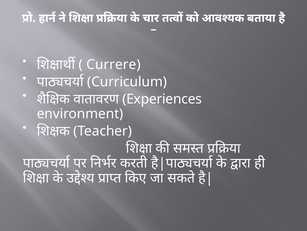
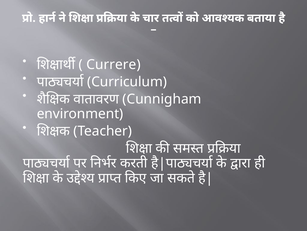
Experiences: Experiences -> Cunnigham (162, 99)
